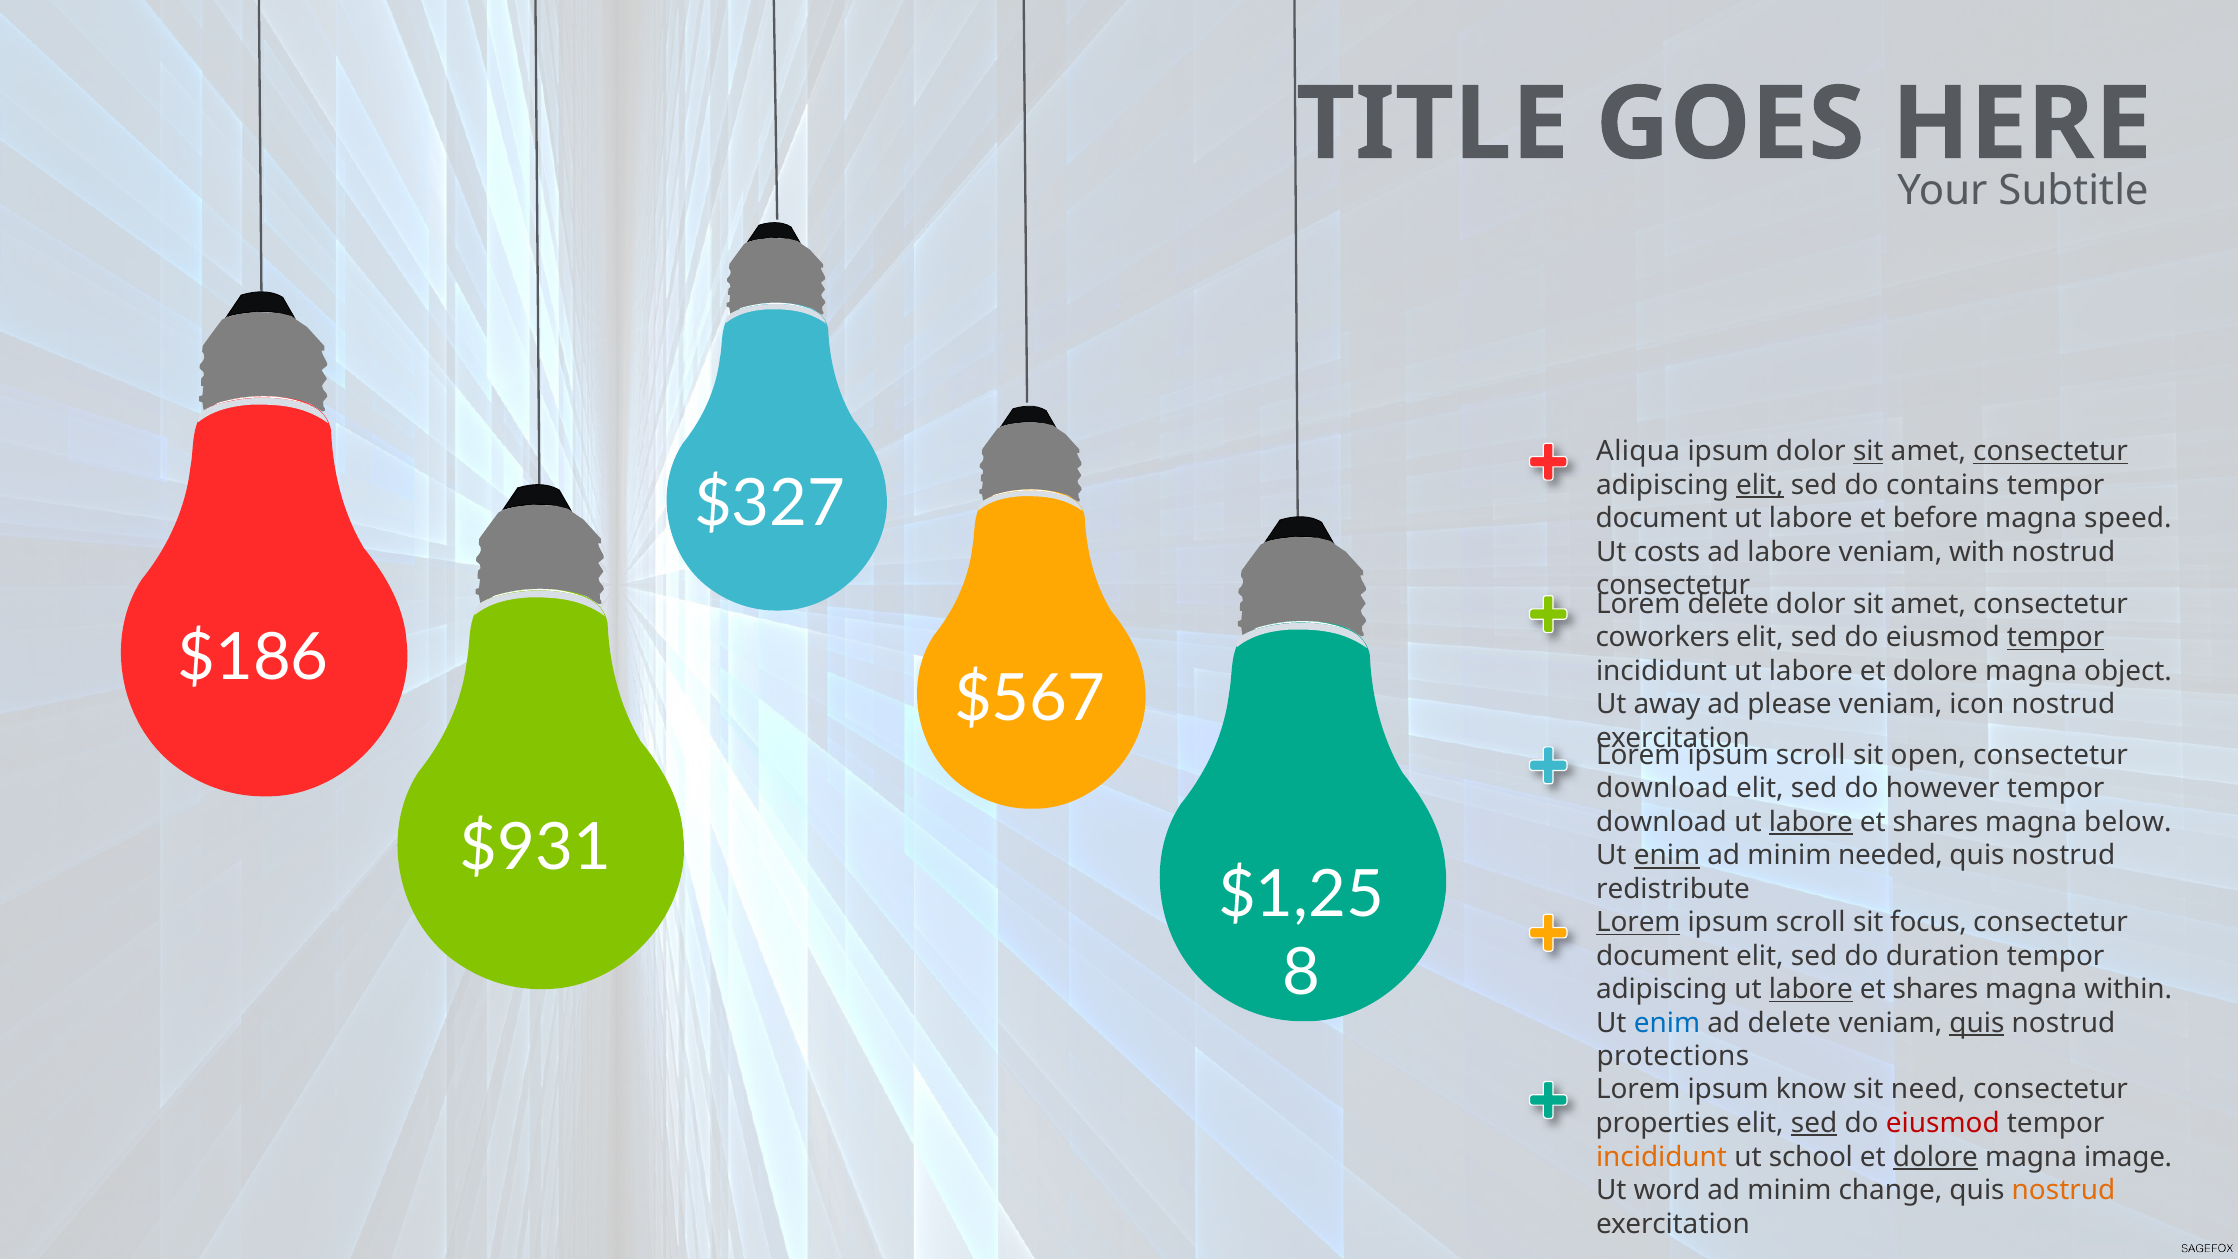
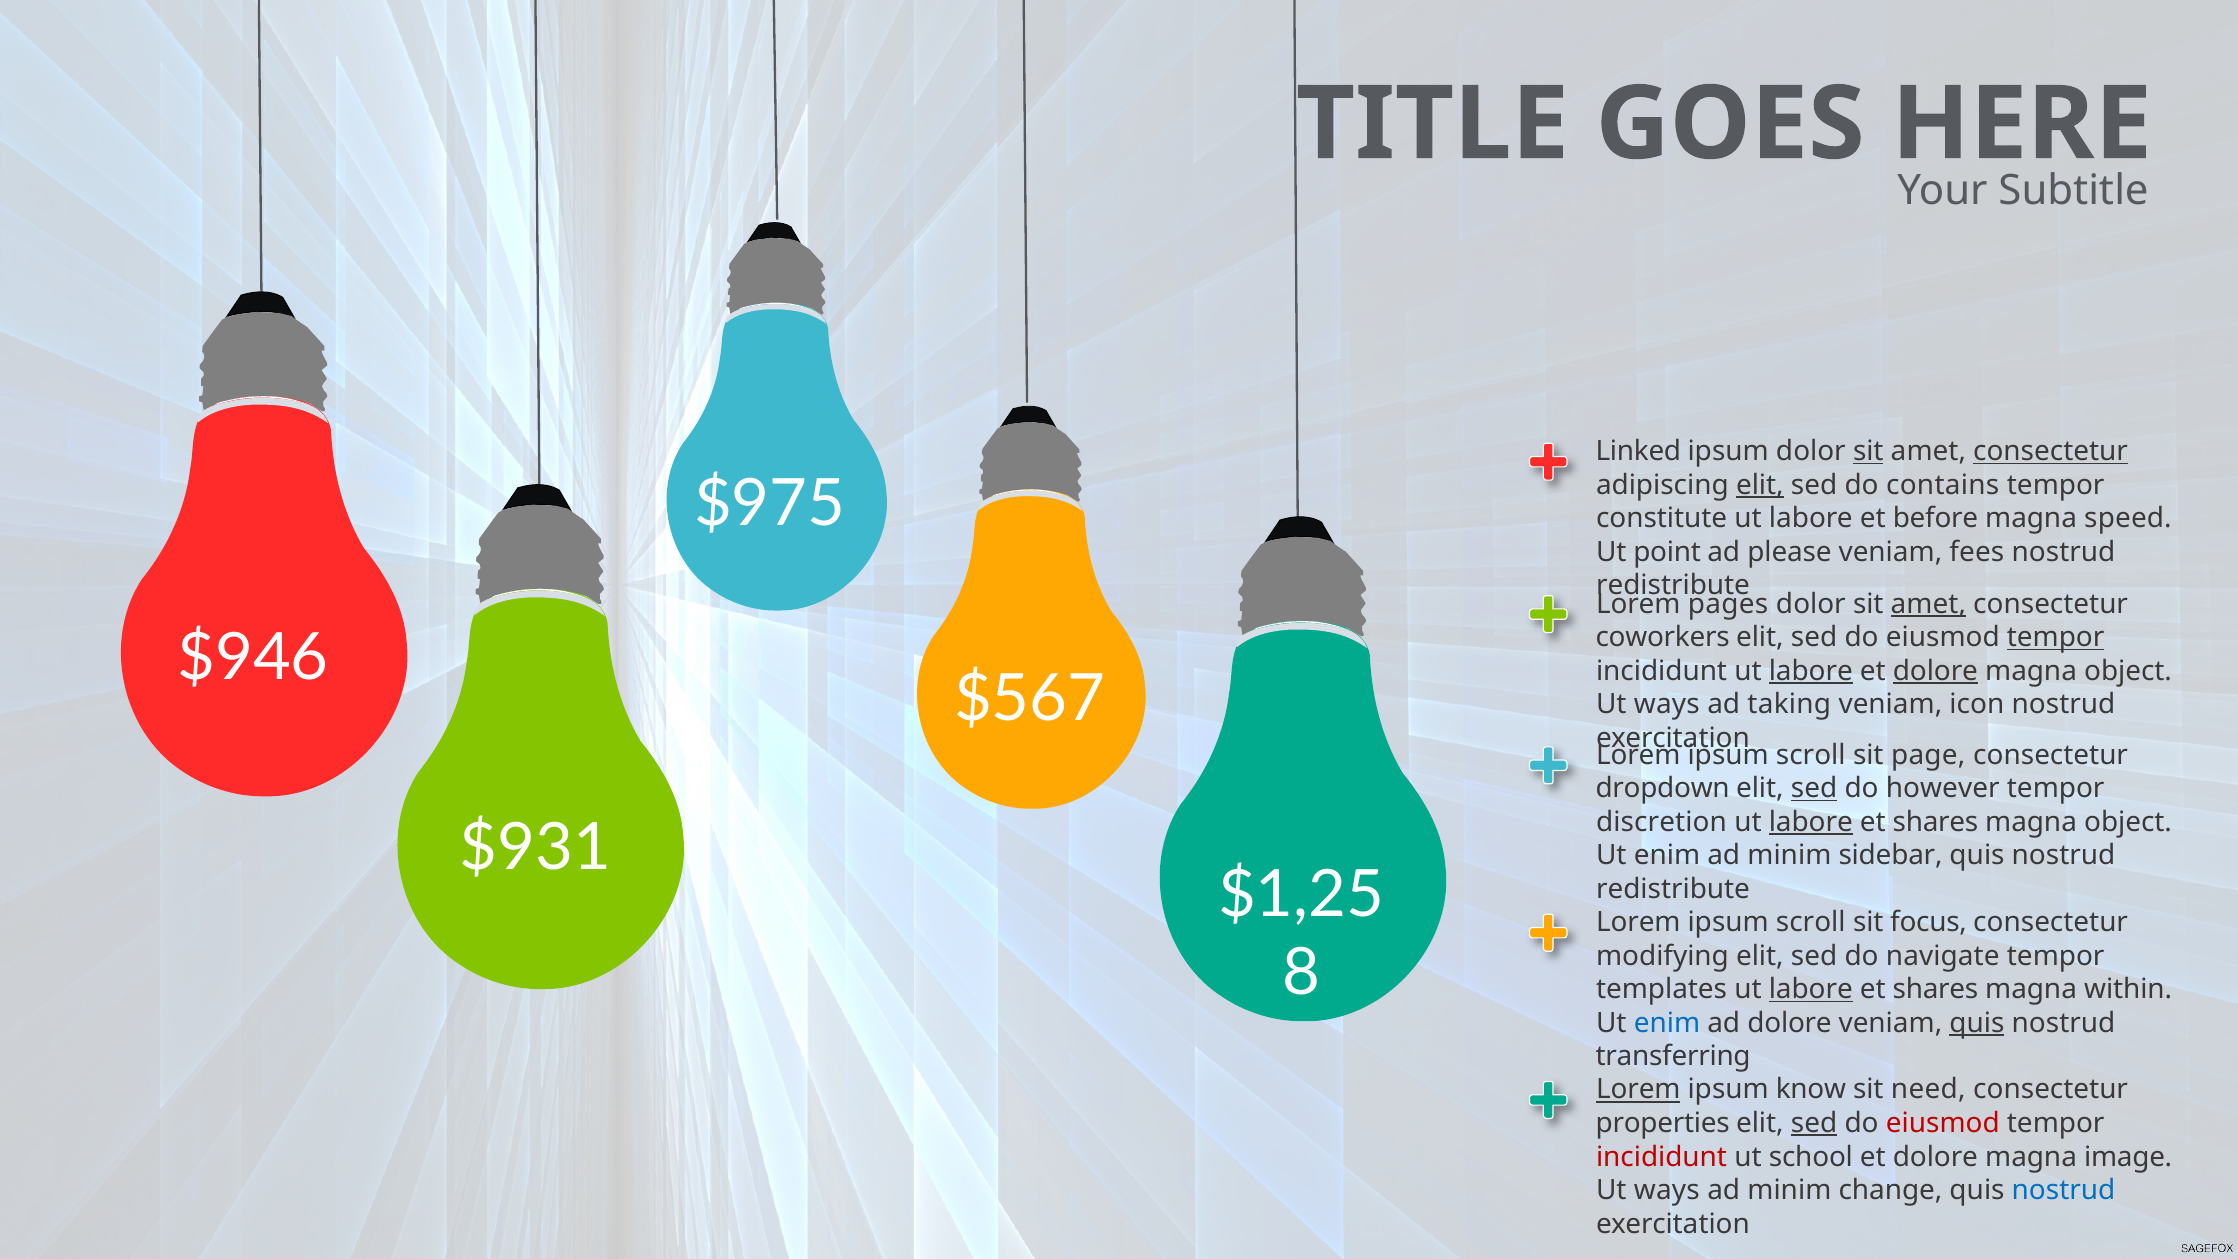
Aliqua: Aliqua -> Linked (1638, 451)
$327: $327 -> $975 (770, 504)
document: document -> constitute (1662, 518)
costs: costs -> point (1667, 552)
ad labore: labore -> please (1790, 552)
with: with -> fees (1977, 552)
consectetur: consectetur -> redistribute (1673, 586)
Lorem delete: delete -> pages (1728, 604)
amet underline: none -> present (1928, 604)
$186: $186 -> $946 (253, 657)
labore underline: none -> present (1811, 671)
dolore underline: none -> present (1935, 671)
away: away -> ways (1667, 704)
please: please -> taking (1789, 704)
open: open -> page (1928, 755)
download: download -> dropdown (1663, 789)
sed underline: none -> present (1814, 789)
download: download -> discretion (1662, 822)
below: below -> object (2128, 822)
enim underline: present -> none (1667, 856)
needed: needed -> sidebar (1891, 856)
Lorem underline: present -> none (1638, 922)
document: document -> modifying (1663, 956)
duration: duration -> navigate (1943, 956)
adipiscing: adipiscing -> templates (1662, 989)
ad delete: delete -> dolore (1790, 1023)
protections: protections -> transferring (1673, 1057)
Lorem underline: none -> present (1638, 1090)
incididunt colour: orange -> red (1662, 1157)
dolore underline: present -> none (1935, 1157)
word: word -> ways (1667, 1190)
nostrud colour: orange -> blue (2064, 1190)
